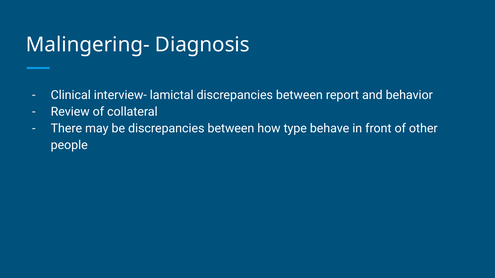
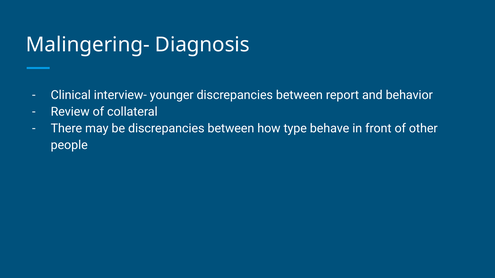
lamictal: lamictal -> younger (172, 95)
